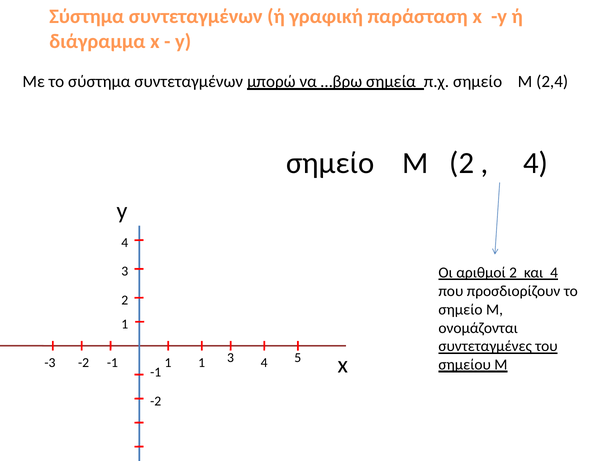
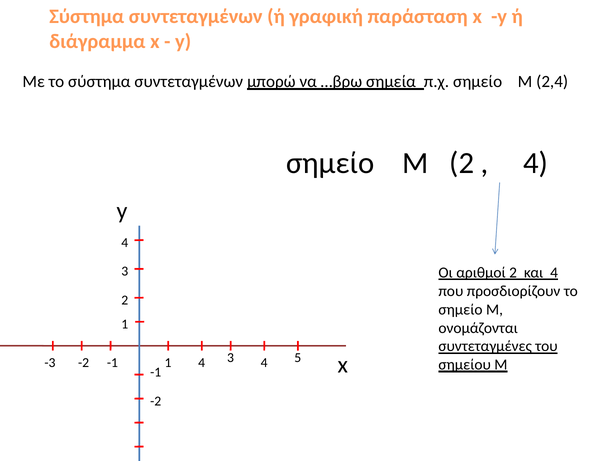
1 1: 1 -> 4 (202, 363)
